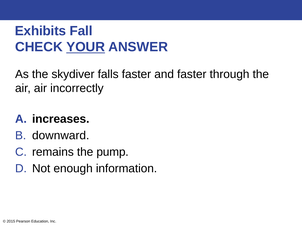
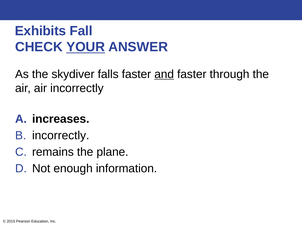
and underline: none -> present (164, 74)
downward: downward -> incorrectly (61, 135)
pump: pump -> plane (112, 152)
